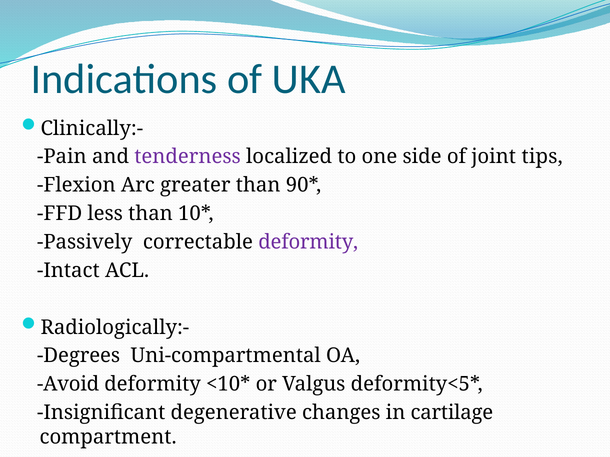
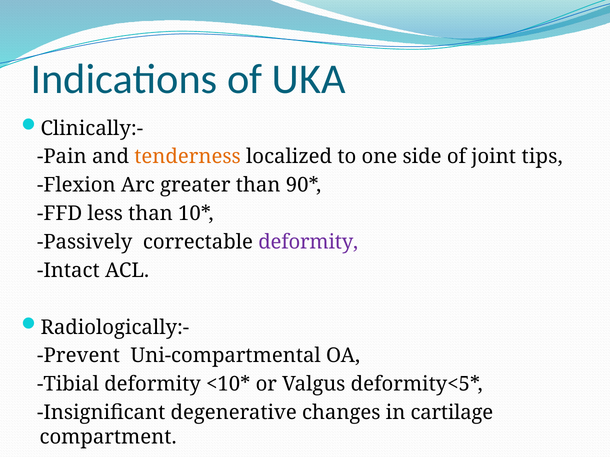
tenderness colour: purple -> orange (188, 157)
Degrees: Degrees -> Prevent (79, 356)
Avoid: Avoid -> Tibial (68, 385)
